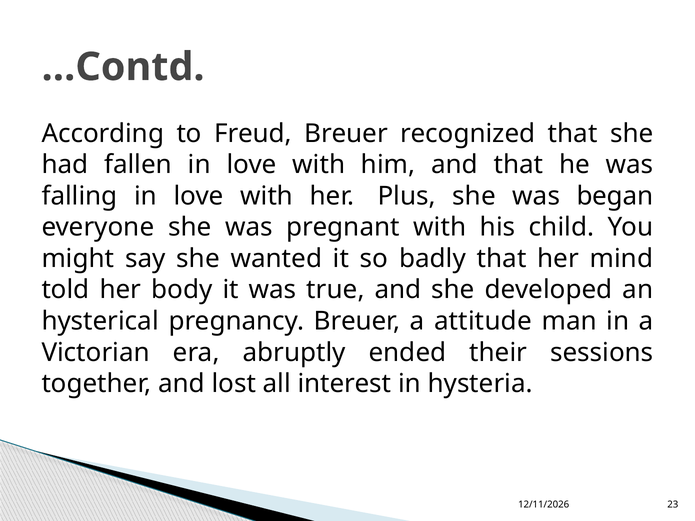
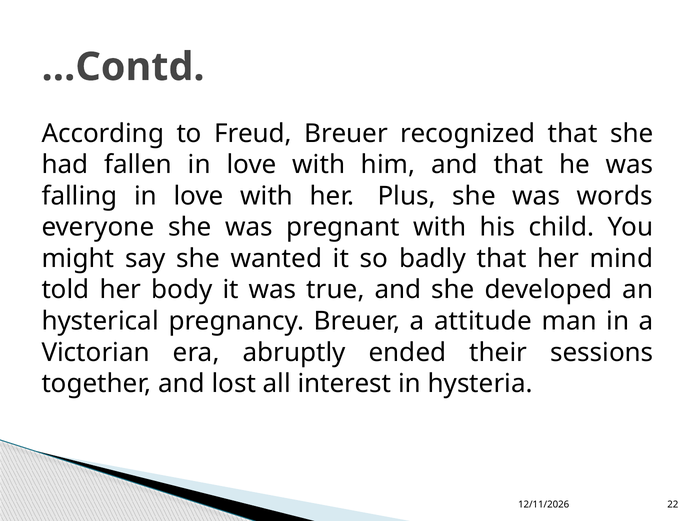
began: began -> words (615, 196)
23: 23 -> 22 (673, 505)
